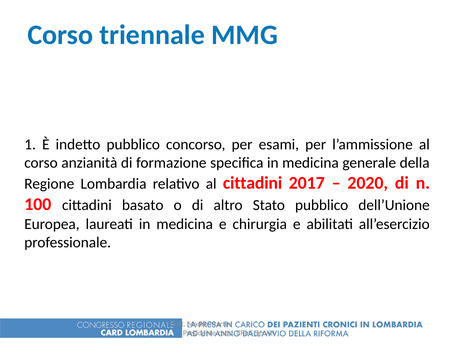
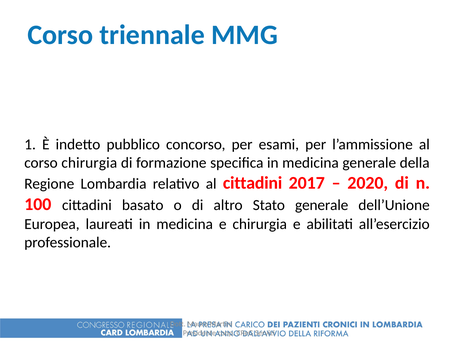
corso anzianità: anzianità -> chirurgia (89, 163)
Stato pubblico: pubblico -> generale (322, 205)
